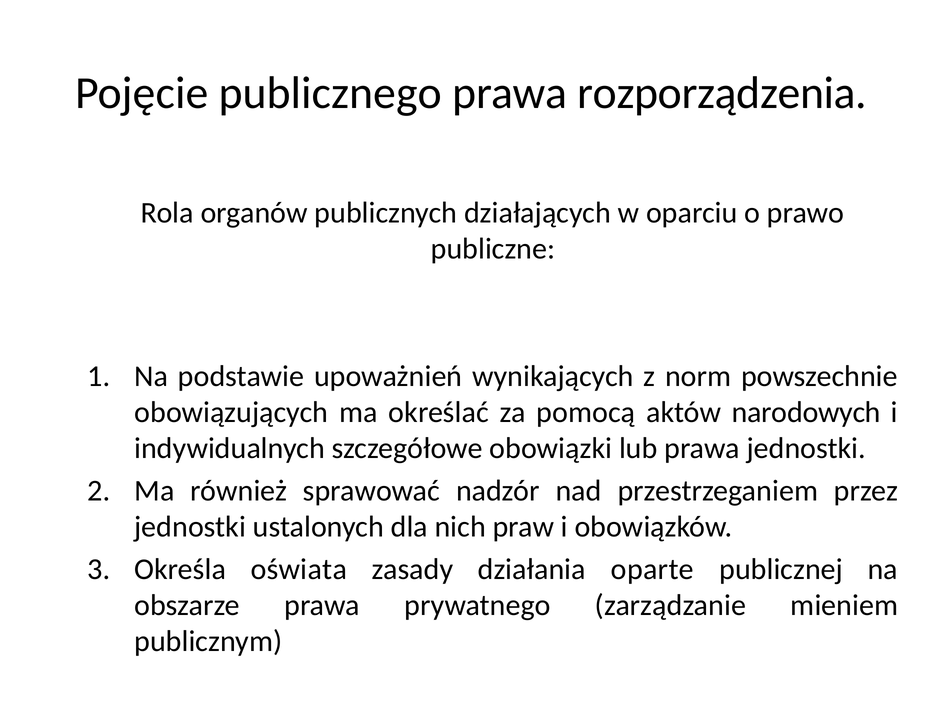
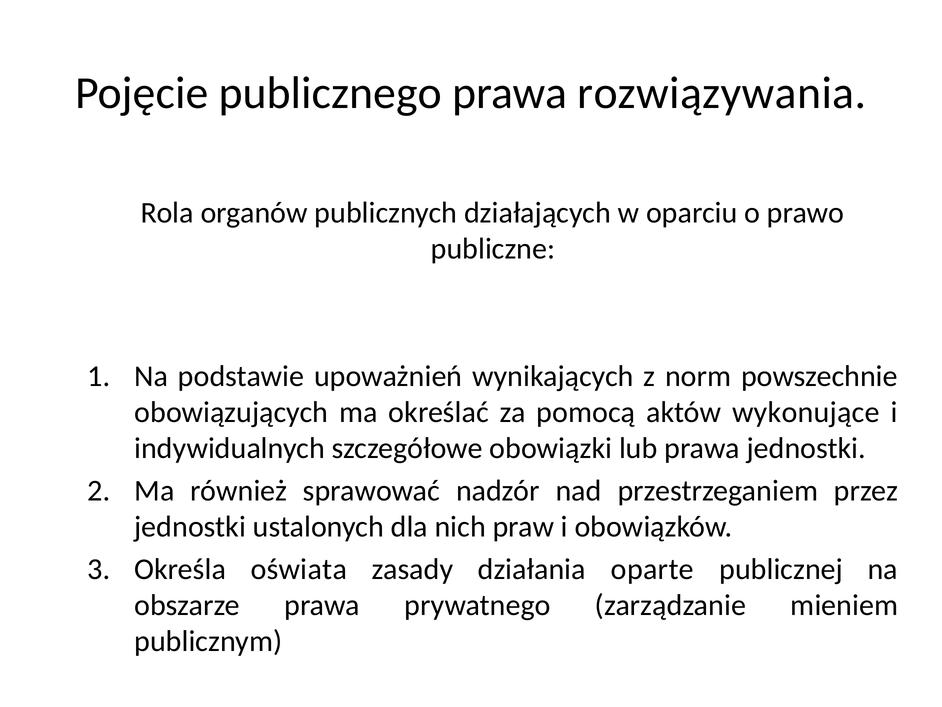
rozporządzenia: rozporządzenia -> rozwiązywania (722, 93)
narodowych: narodowych -> wykonujące (806, 412)
